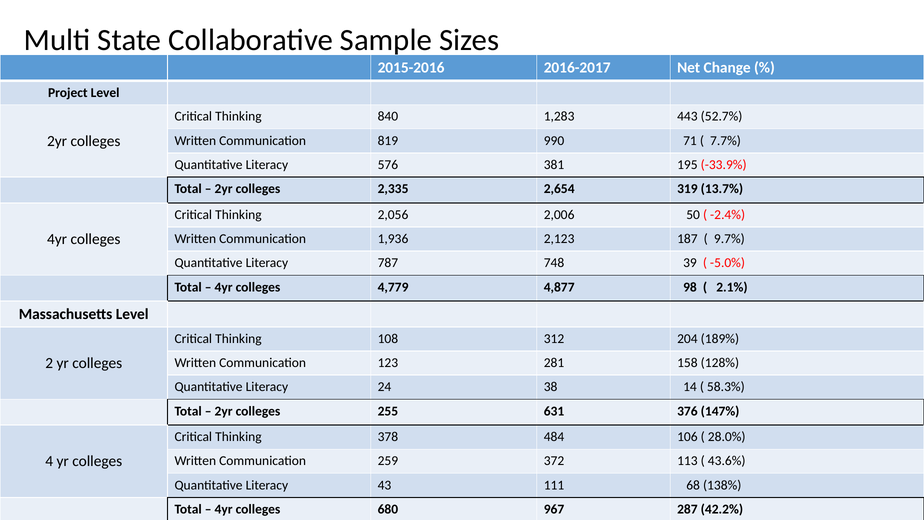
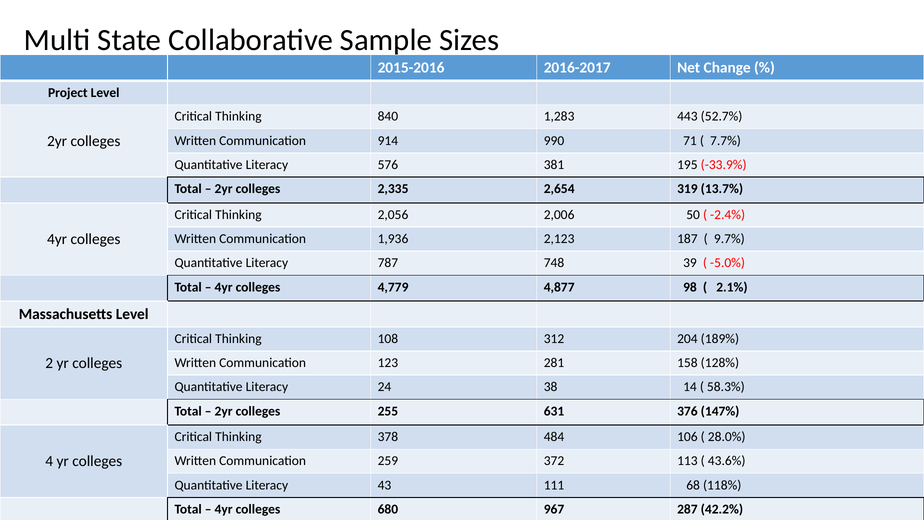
819: 819 -> 914 (388, 141)
138%: 138% -> 118% (722, 485)
